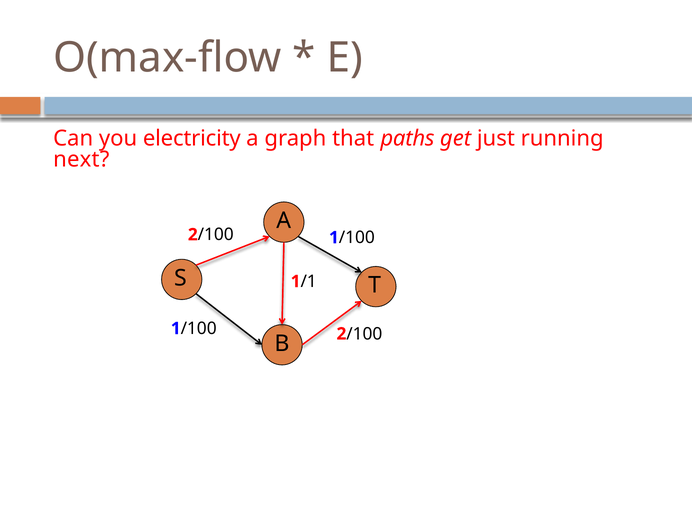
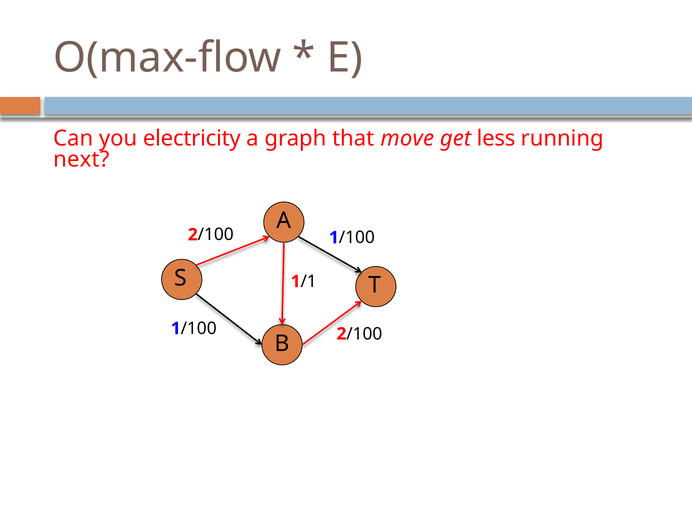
paths: paths -> move (407, 138)
just: just -> less (496, 138)
